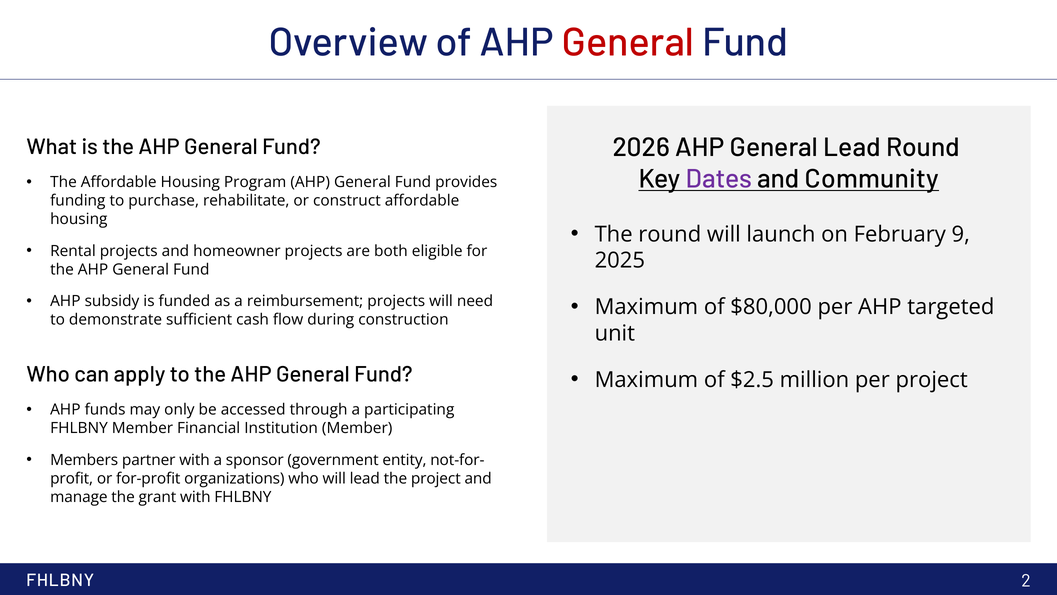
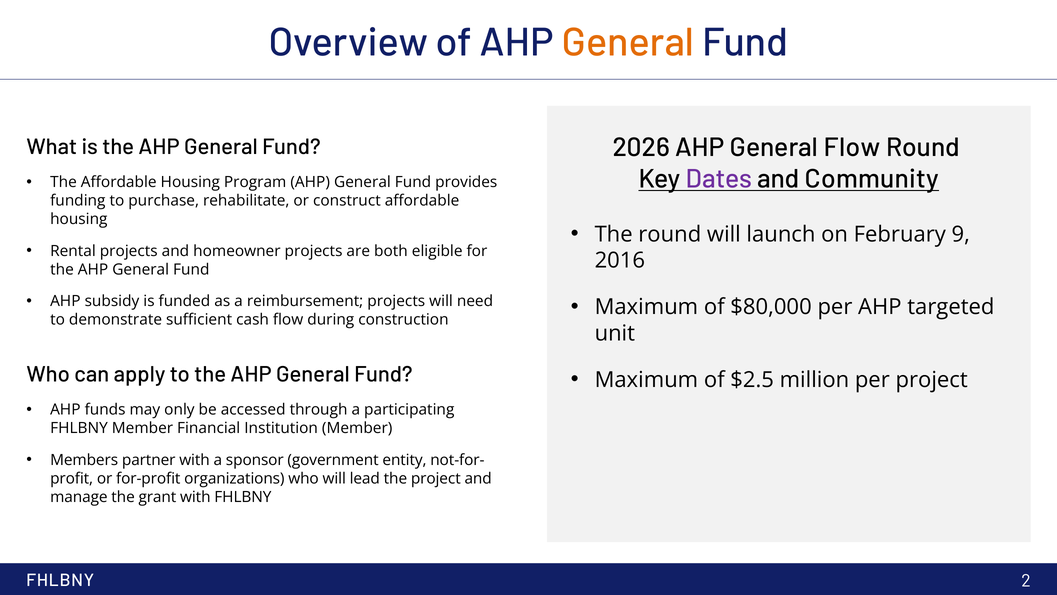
General colour: red -> orange (628, 42)
General Lead: Lead -> Flow (852, 147)
2025: 2025 -> 2016 (620, 261)
